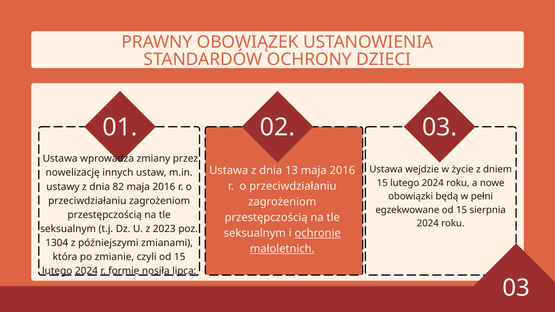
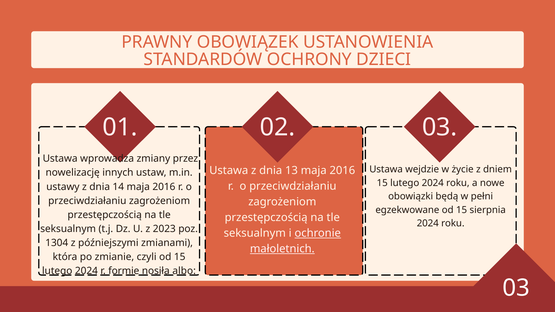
82: 82 -> 14 (118, 187)
lipca: lipca -> albo (184, 271)
